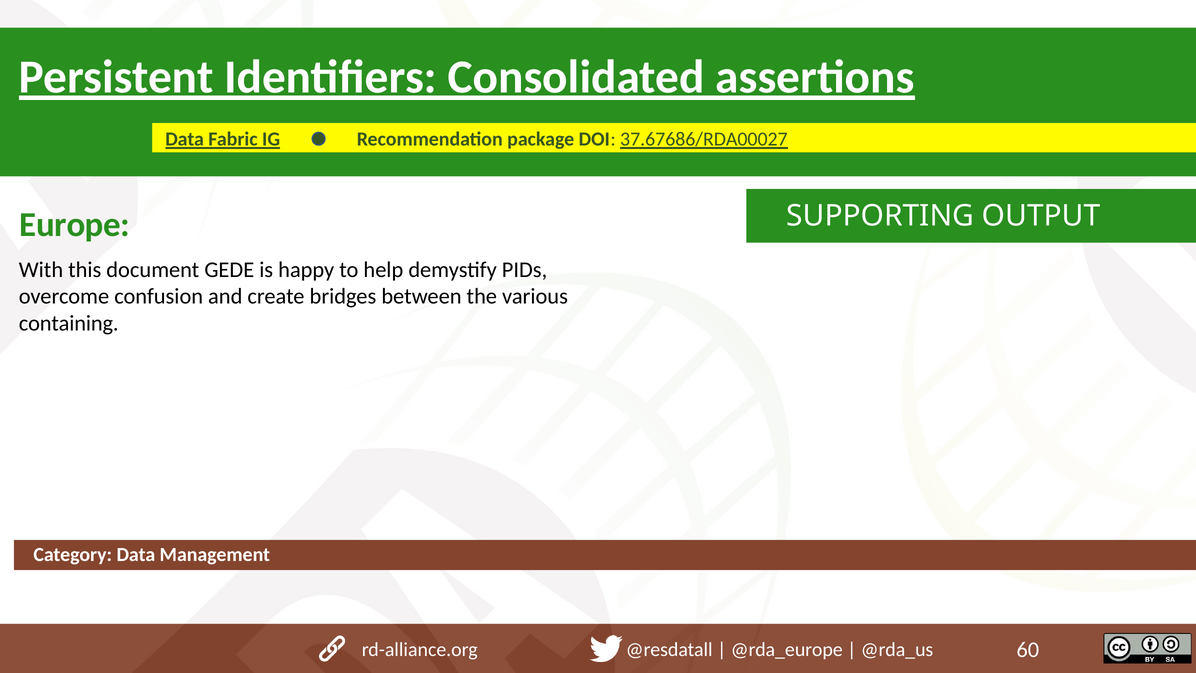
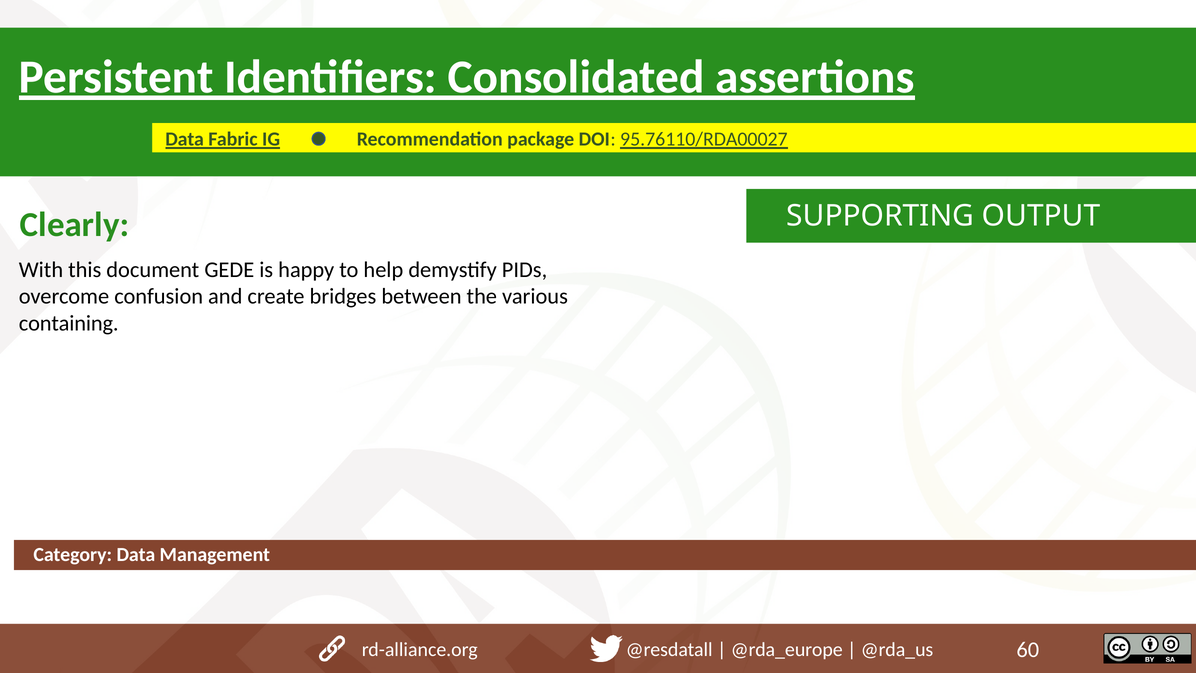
37.67686/RDA00027: 37.67686/RDA00027 -> 95.76110/RDA00027 (704, 139)
Europe: Europe -> Clearly (75, 225)
